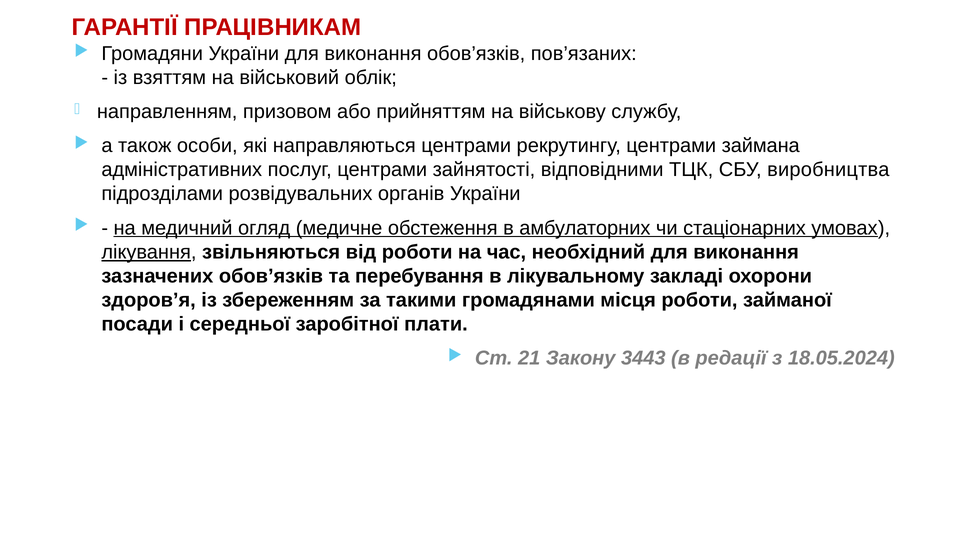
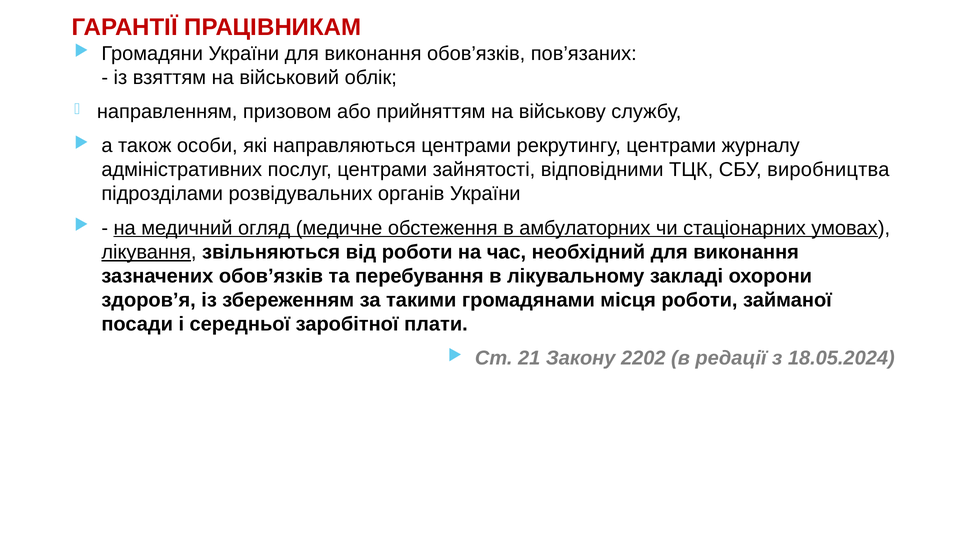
займана: займана -> журналу (761, 146)
3443: 3443 -> 2202 (643, 358)
